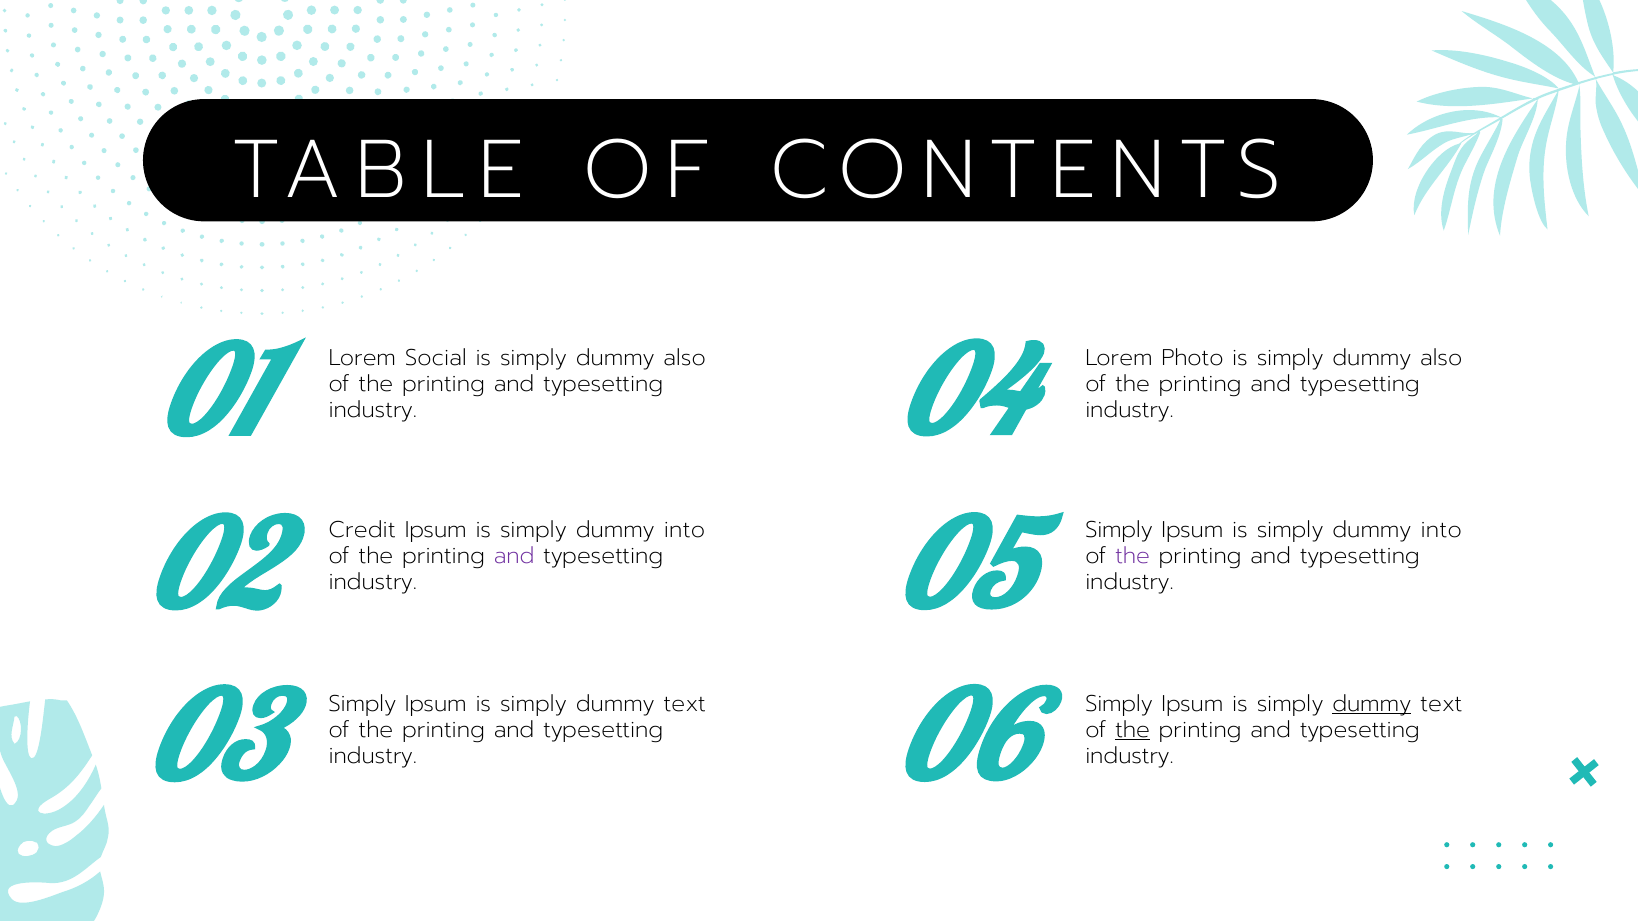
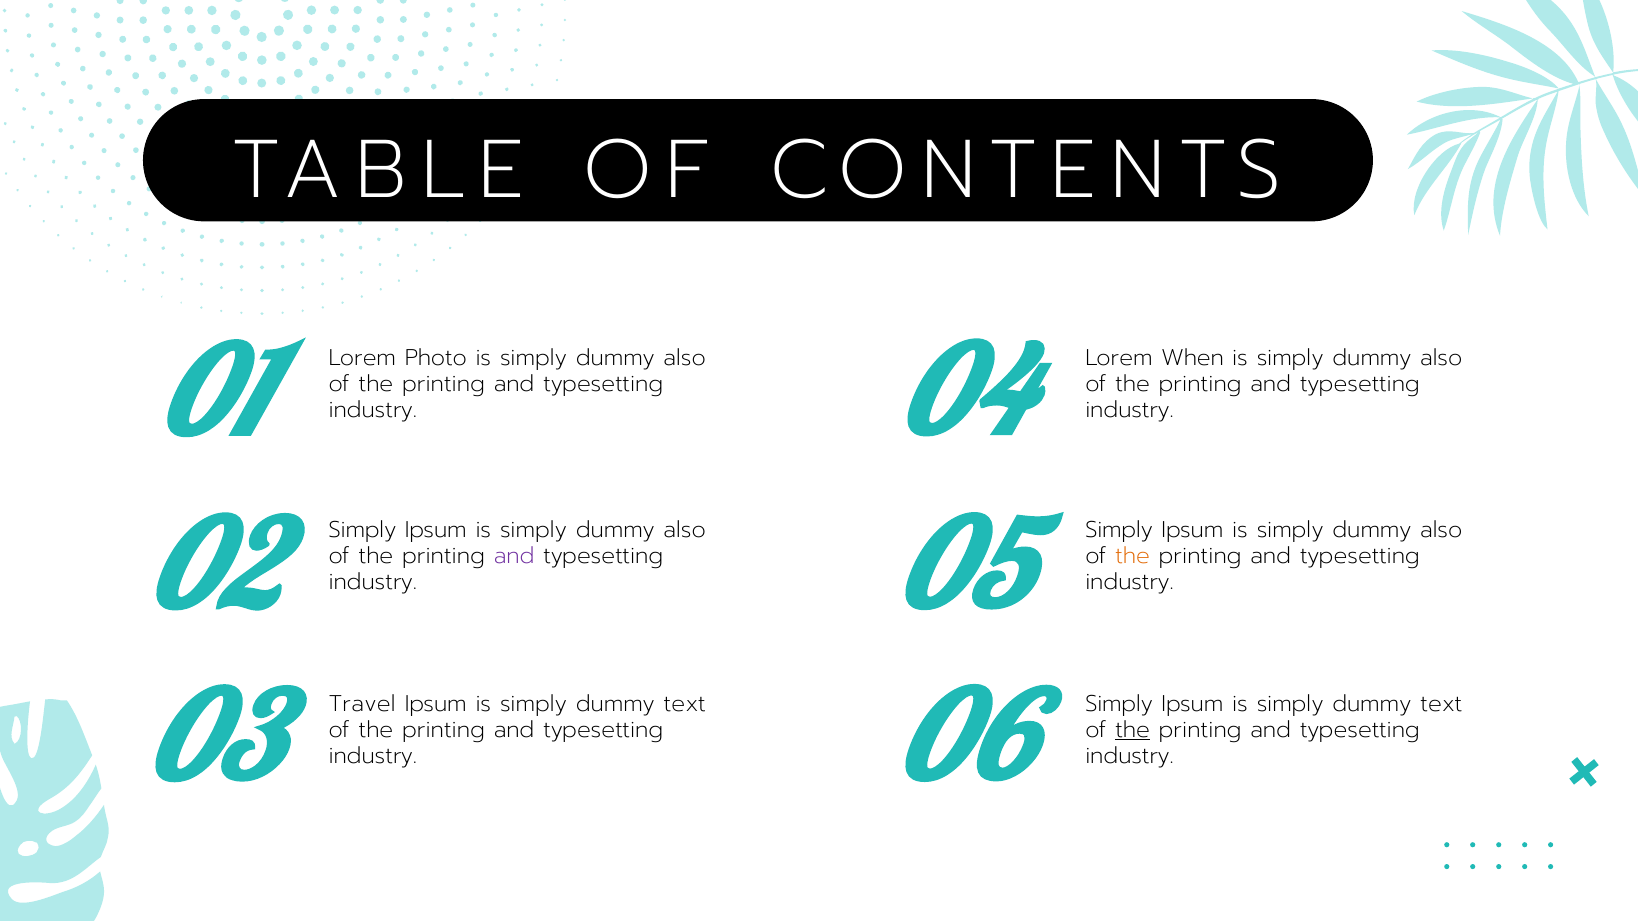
Social: Social -> Photo (436, 358)
Photo: Photo -> When (1193, 358)
Credit: Credit -> Simply (362, 530)
into: into -> also (685, 530)
into: into -> also (1441, 530)
the colour: purple -> orange (1132, 556)
Simply: Simply -> Travel (362, 704)
dummy underline: present -> none (1372, 704)
